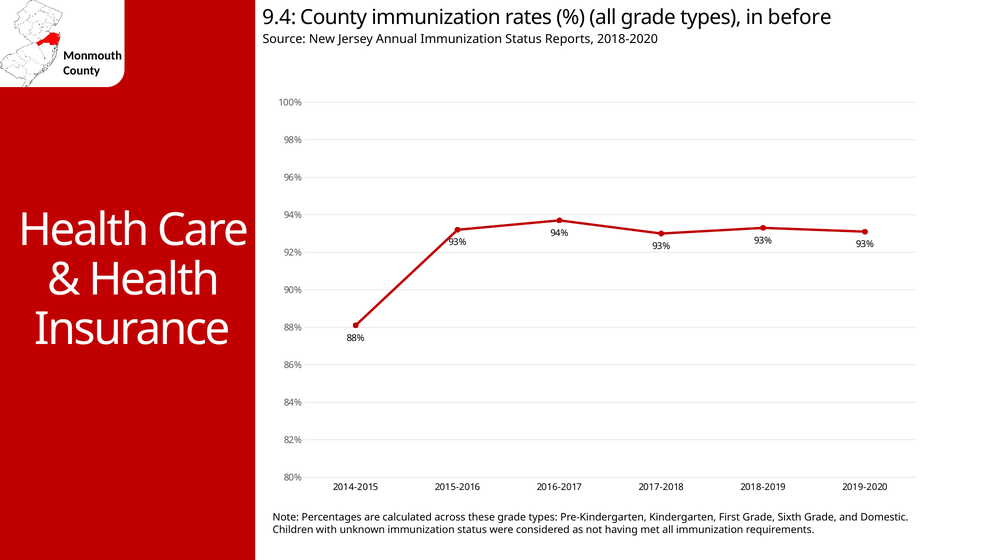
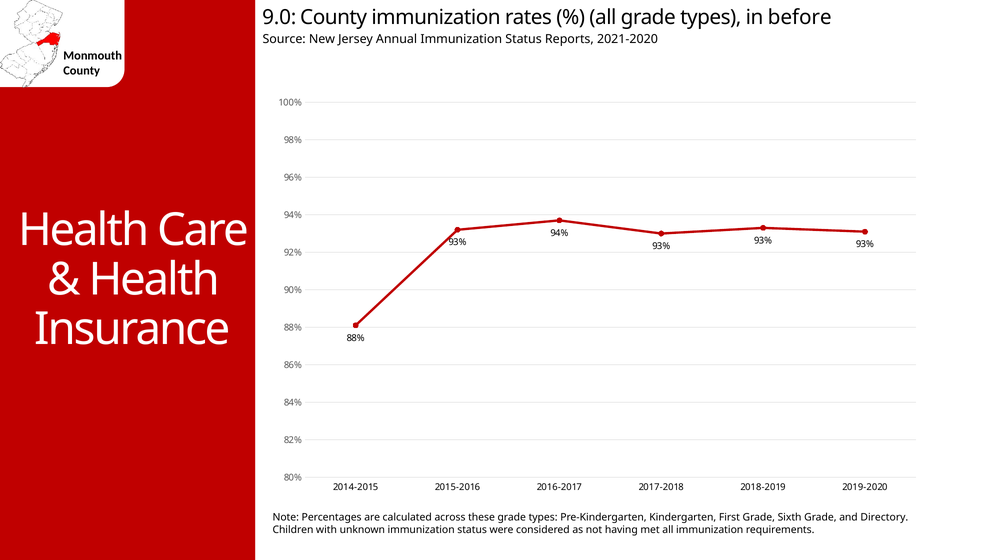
9.4: 9.4 -> 9.0 (279, 18)
2018-2020: 2018-2020 -> 2021-2020 (627, 39)
Domestic: Domestic -> Directory (884, 517)
